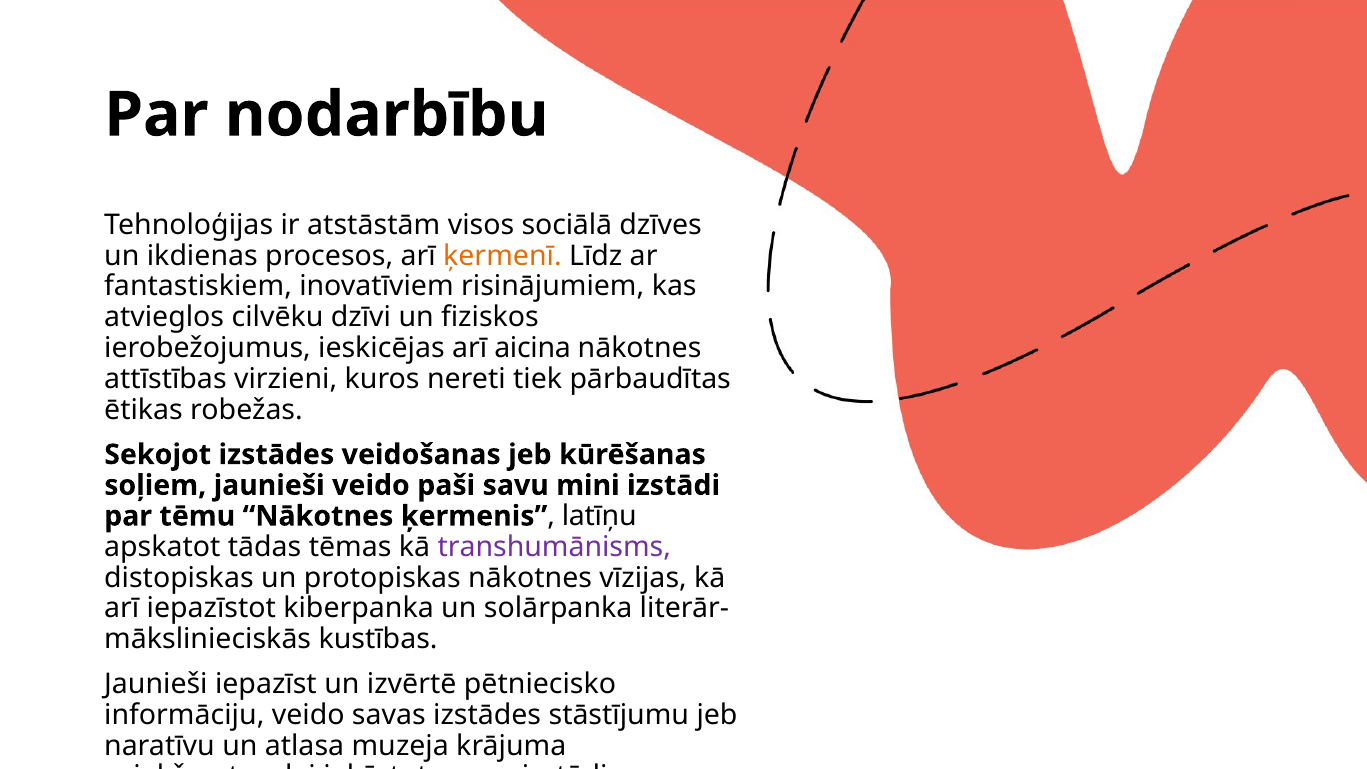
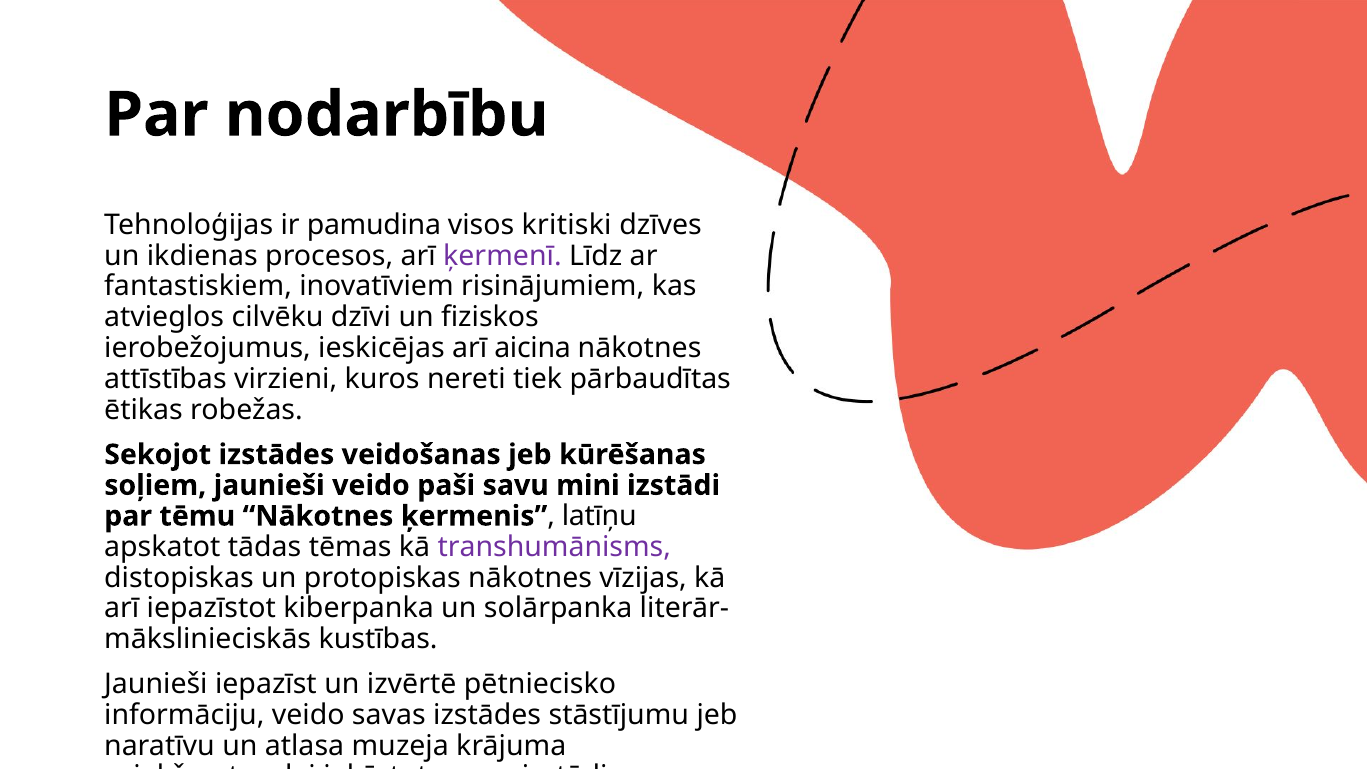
atstāstām: atstāstām -> pamudina (374, 225)
sociālā: sociālā -> kritiski (567, 225)
ķermenī colour: orange -> purple (502, 256)
